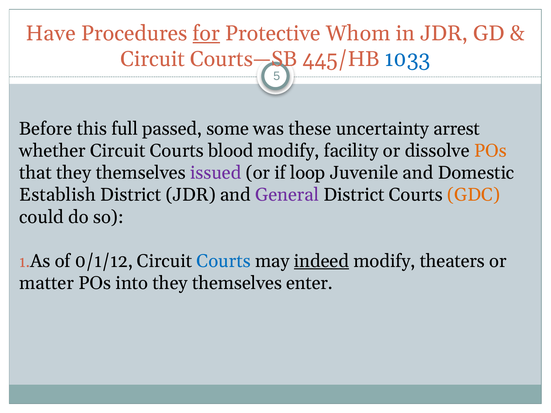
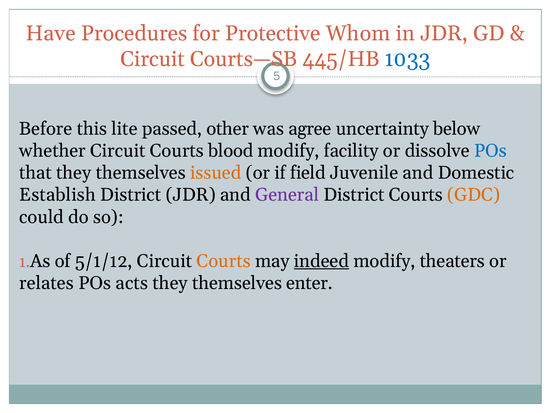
for underline: present -> none (206, 33)
full: full -> lite (125, 129)
some: some -> other (228, 129)
these: these -> agree (310, 129)
arrest: arrest -> below (457, 129)
POs colour: orange -> blue (490, 151)
issued colour: purple -> orange (216, 173)
loop: loop -> field (308, 173)
0/1/12: 0/1/12 -> 5/1/12 (104, 261)
Courts colour: blue -> orange (224, 261)
matter: matter -> relates (47, 283)
into: into -> acts (132, 283)
